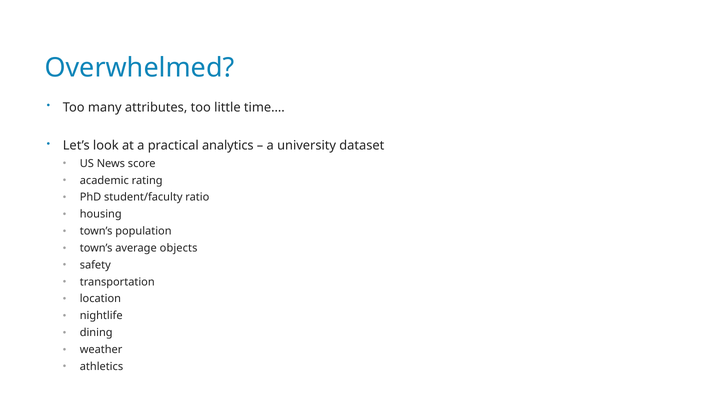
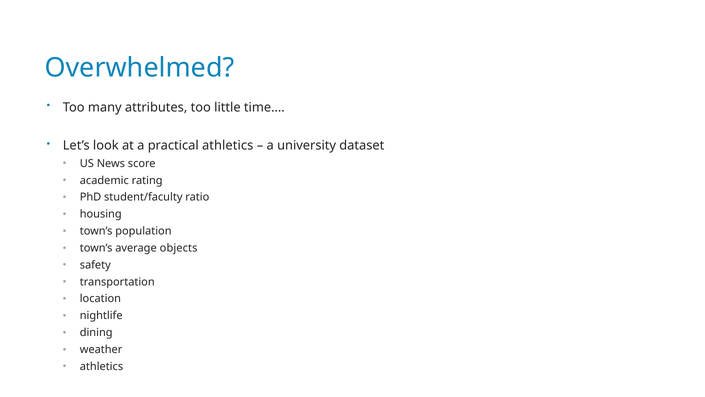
practical analytics: analytics -> athletics (228, 145)
